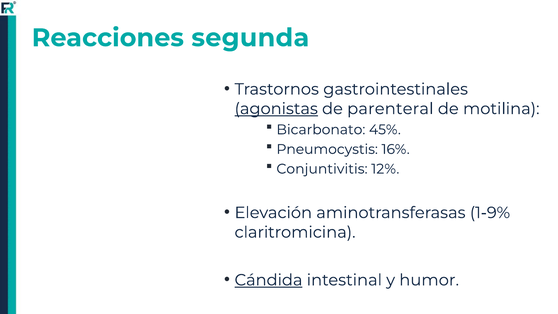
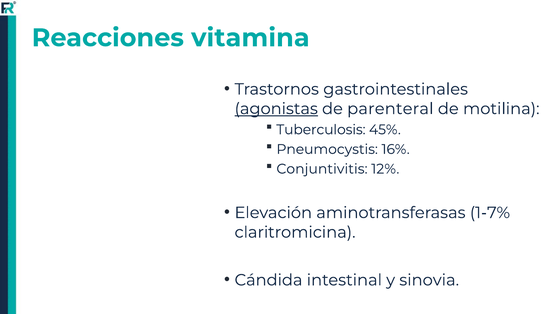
segunda: segunda -> vitamina (250, 38)
Bicarbonato: Bicarbonato -> Tuberculosis (321, 130)
1-9%: 1-9% -> 1-7% (490, 213)
Cándida underline: present -> none (269, 280)
humor: humor -> sinovia (429, 280)
